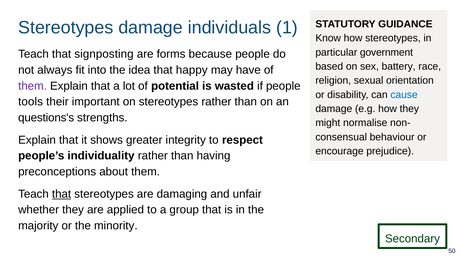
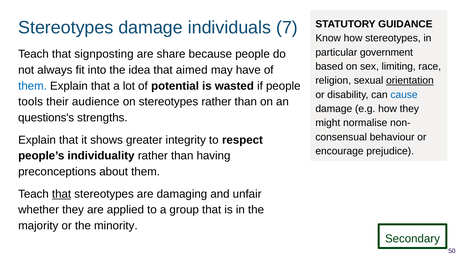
1: 1 -> 7 (287, 27)
forms: forms -> share (171, 54)
battery: battery -> limiting (399, 66)
happy: happy -> aimed (192, 70)
orientation underline: none -> present (410, 81)
them colour: purple -> blue (33, 86)
important: important -> audience (96, 102)
